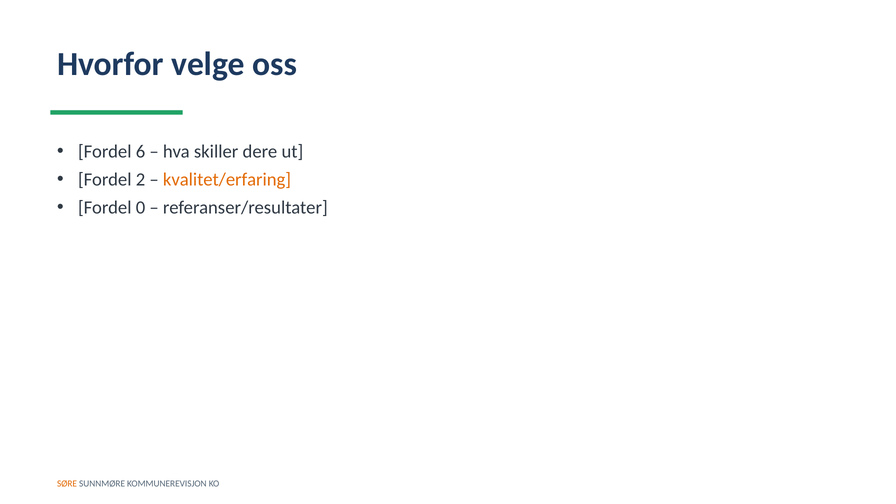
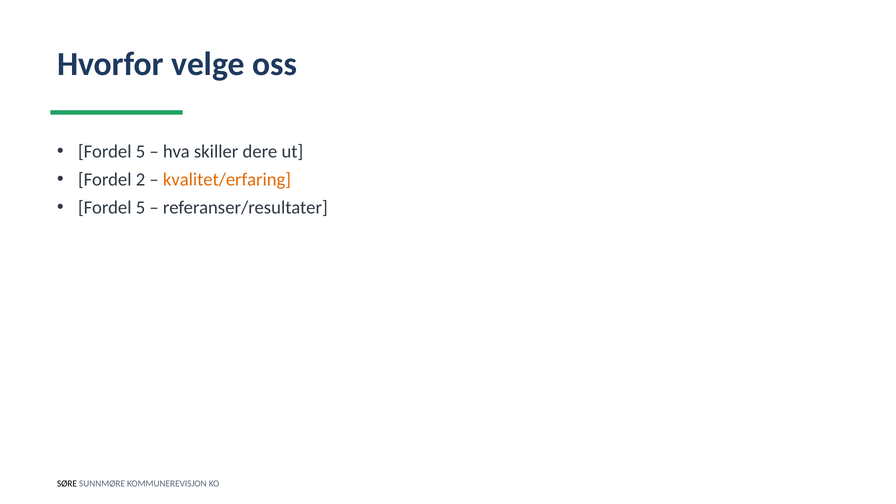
6: 6 -> 5 (141, 152)
0: 0 -> 5 (141, 208)
SØRE colour: orange -> black (67, 484)
